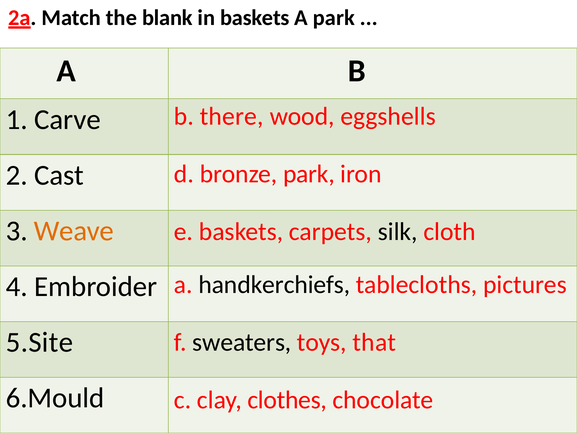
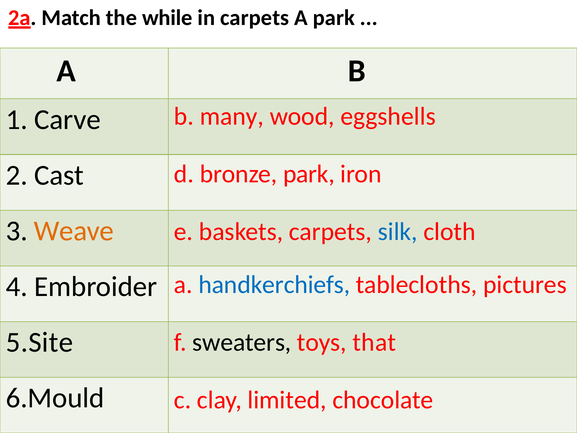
blank: blank -> while (167, 18)
in baskets: baskets -> carpets (255, 18)
there: there -> many (232, 116)
silk colour: black -> blue (398, 232)
handkerchiefs colour: black -> blue (274, 284)
clothes: clothes -> limited (287, 400)
